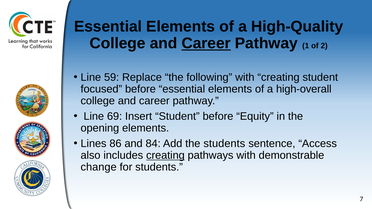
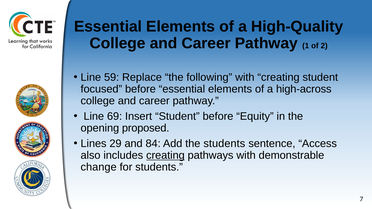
Career underline: present -> none (206, 43)
high-overall: high-overall -> high-across (304, 89)
opening elements: elements -> proposed (146, 128)
86: 86 -> 29 (115, 144)
